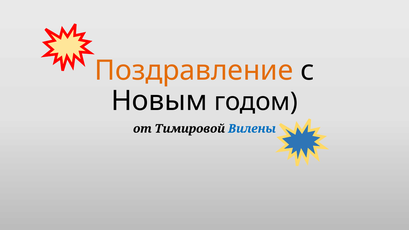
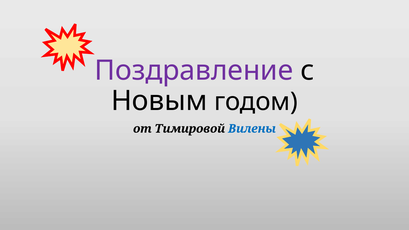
Поздравление colour: orange -> purple (194, 70)
